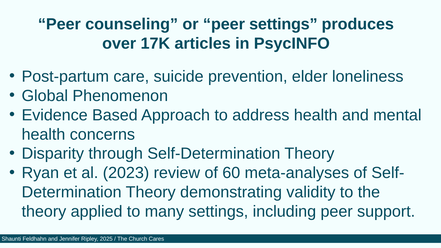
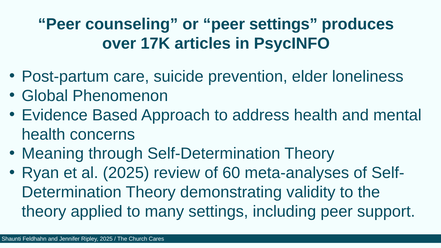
Disparity: Disparity -> Meaning (53, 154)
al 2023: 2023 -> 2025 (126, 173)
